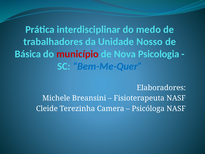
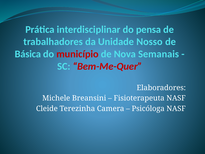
medo: medo -> pensa (149, 29)
Psicologia: Psicologia -> Semanais (159, 54)
Bem-Me-Quer colour: blue -> red (107, 66)
